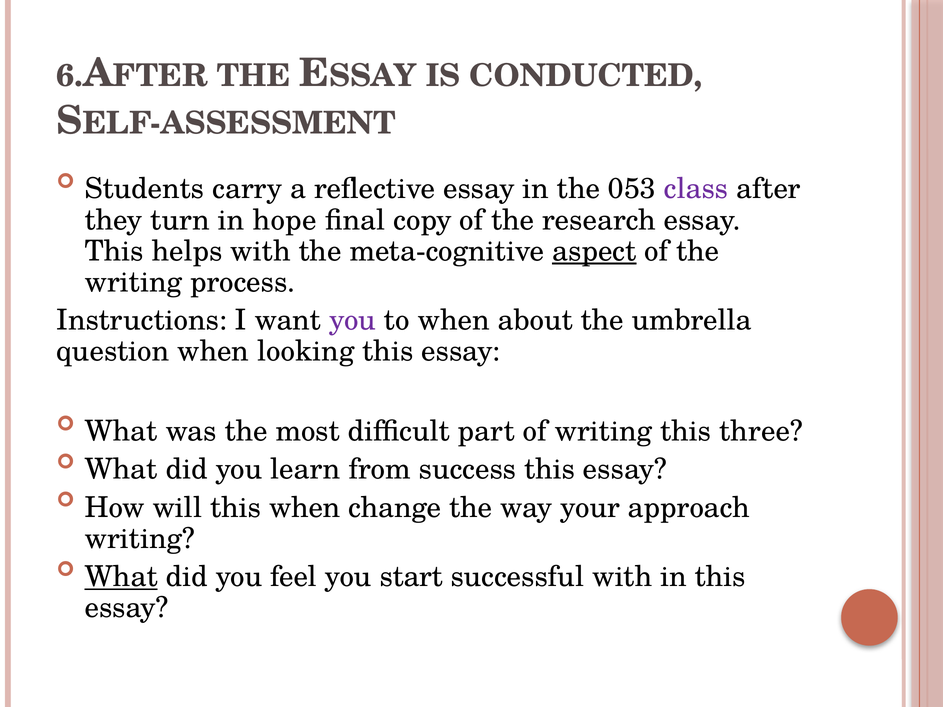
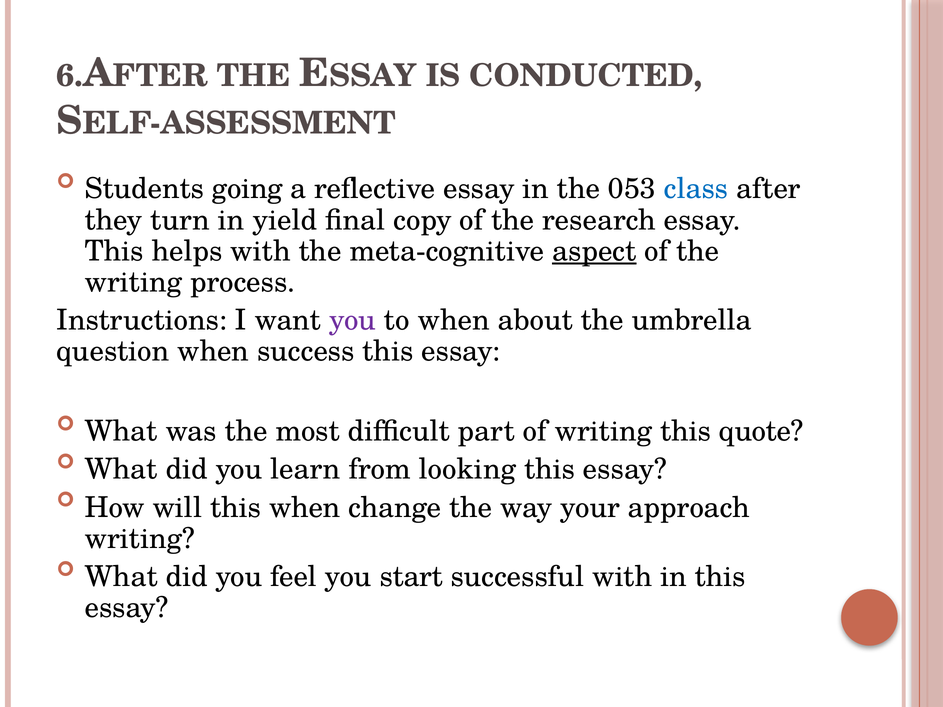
carry: carry -> going (247, 189)
class colour: purple -> blue (696, 189)
hope: hope -> yield (285, 220)
looking: looking -> success (306, 352)
three: three -> quote (761, 431)
success: success -> looking (467, 470)
What underline: present -> none (121, 577)
